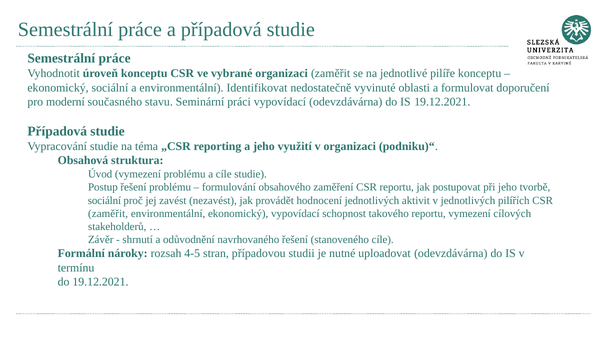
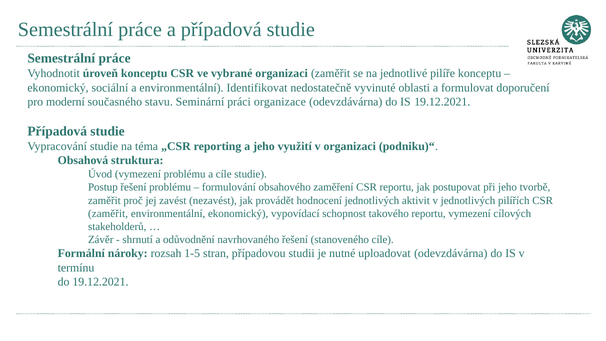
práci vypovídací: vypovídací -> organizace (280, 102)
sociální: sociální -> zaměřit (104, 200)
4-5: 4-5 -> 1-5 (192, 253)
